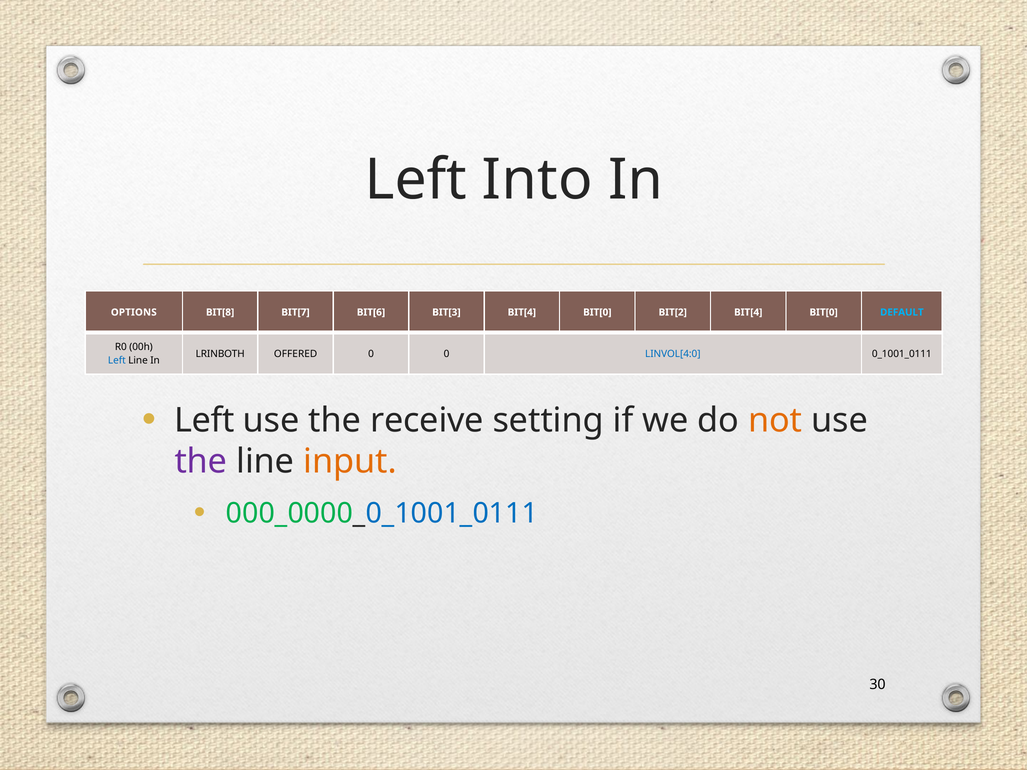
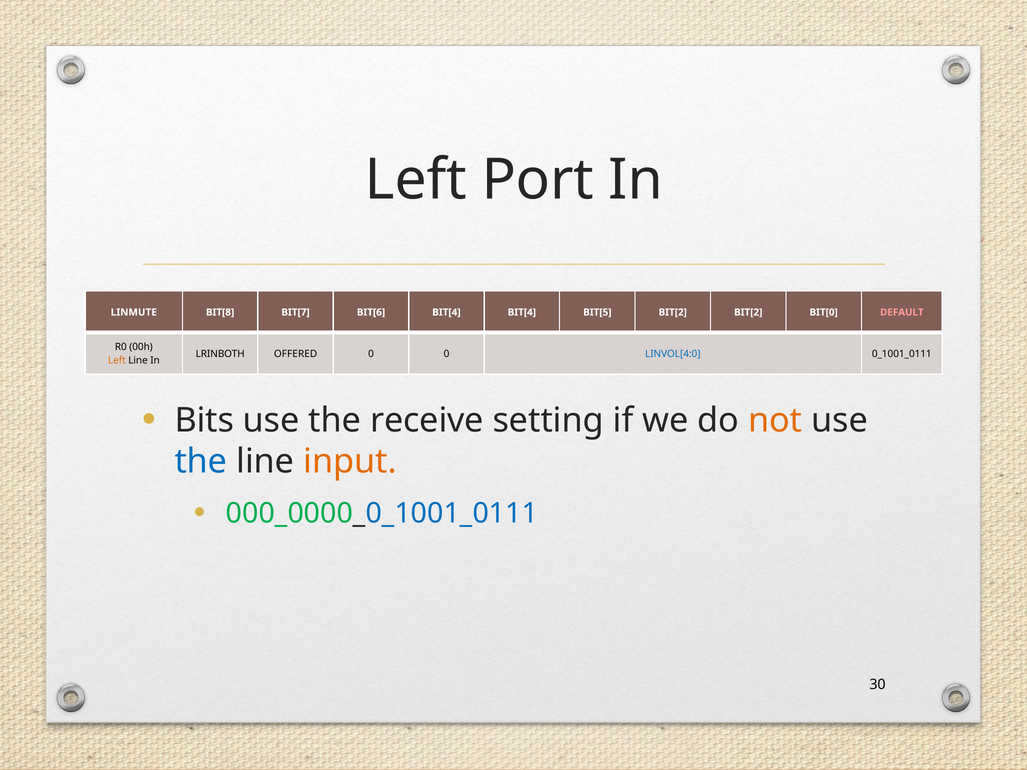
Into: Into -> Port (538, 180)
OPTIONS: OPTIONS -> LINMUTE (134, 312)
BIT[6 BIT[3: BIT[3 -> BIT[4 (446, 312)
BIT[0: BIT[0 -> BIT[5 (597, 312)
BIT[2 BIT[4: BIT[4 -> BIT[2 (748, 312)
DEFAULT colour: light blue -> pink (902, 312)
Left colour: blue -> orange (117, 361)
Left: Left -> Bits (204, 421)
the colour: purple -> blue (201, 462)
